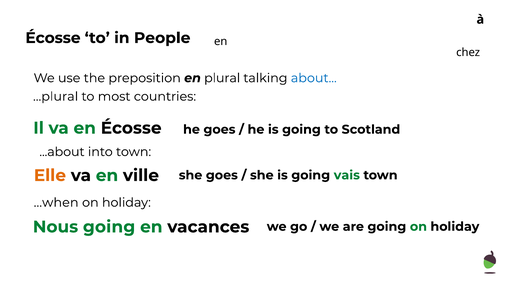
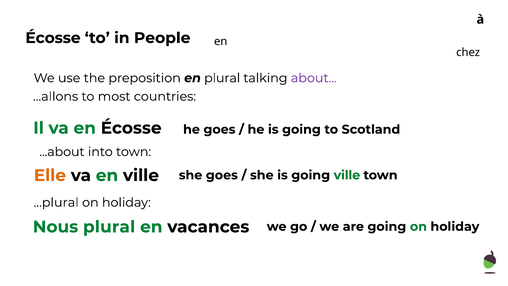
about colour: blue -> purple (314, 78)
...plural: ...plural -> ...allons (56, 96)
going vais: vais -> ville (347, 175)
...when: ...when -> ...plural (56, 202)
Nous going: going -> plural (109, 227)
